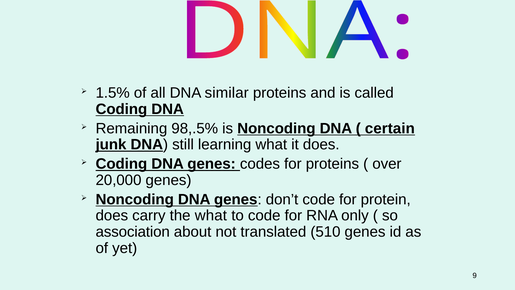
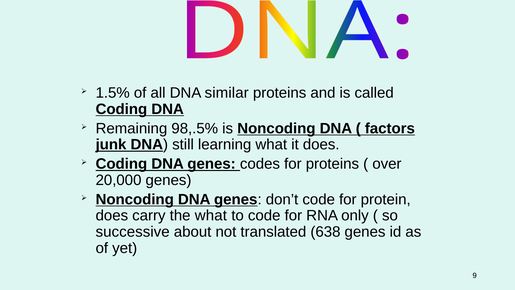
certain: certain -> factors (390, 128)
association: association -> successive (133, 232)
510: 510 -> 638 (325, 232)
